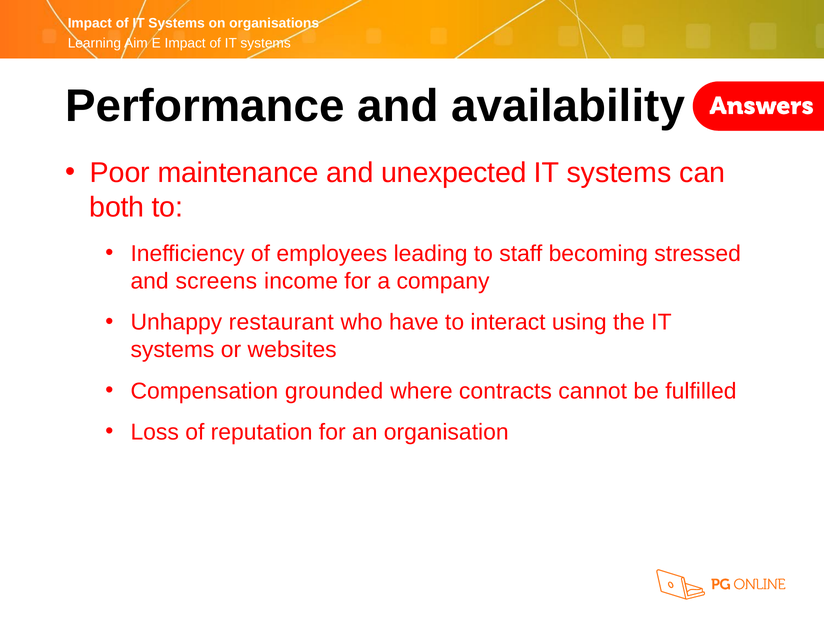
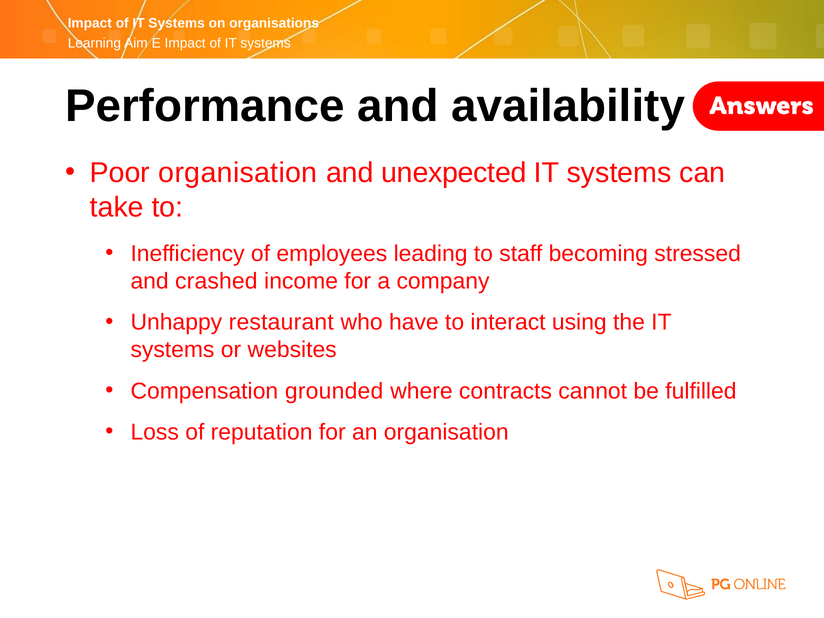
Poor maintenance: maintenance -> organisation (238, 173)
both: both -> take (117, 207)
screens: screens -> crashed (216, 281)
